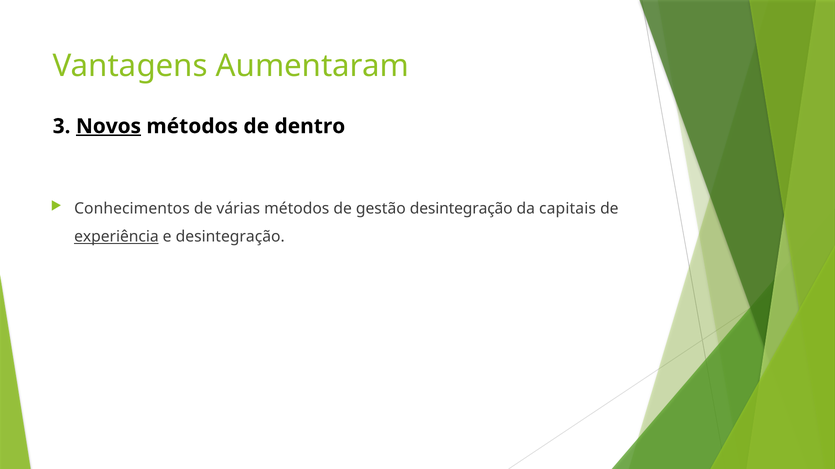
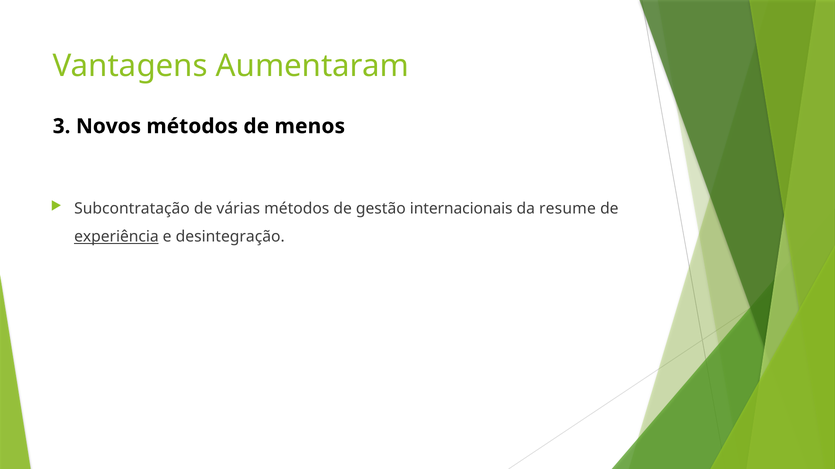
Novos underline: present -> none (108, 126)
dentro: dentro -> menos (310, 126)
Conhecimentos: Conhecimentos -> Subcontratação (132, 209)
gestão desintegração: desintegração -> internacionais (461, 209)
capitais: capitais -> resume (567, 209)
